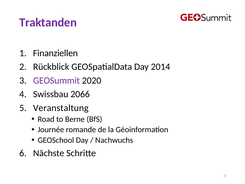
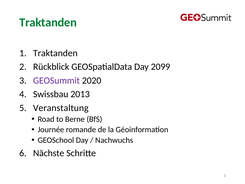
Traktanden colour: purple -> green (48, 22)
Finanziellen: Finanziellen -> Traktanden (55, 53)
2014: 2014 -> 2099 (161, 67)
2066: 2066 -> 2013 (80, 94)
